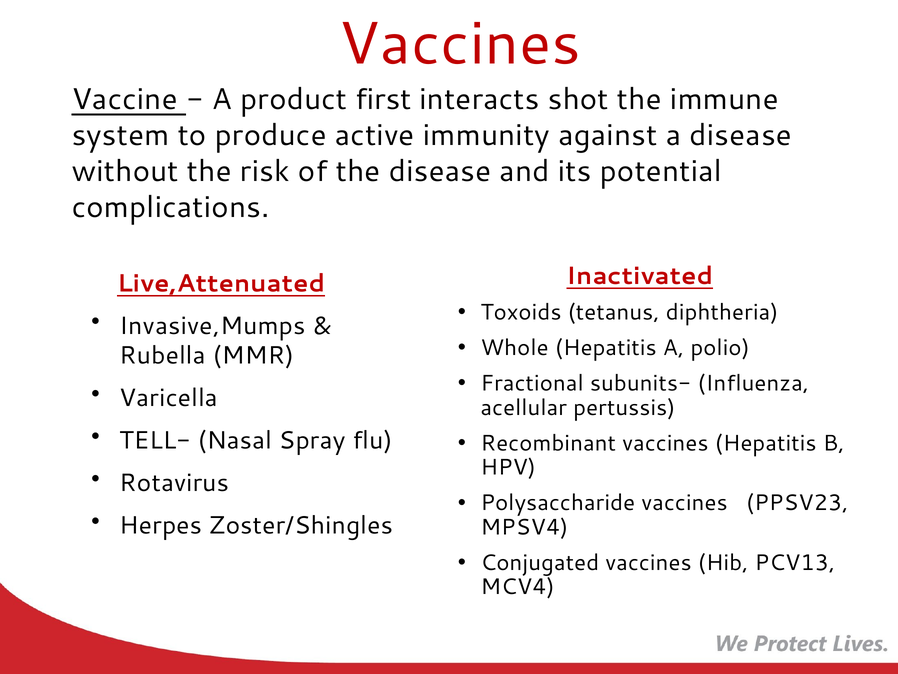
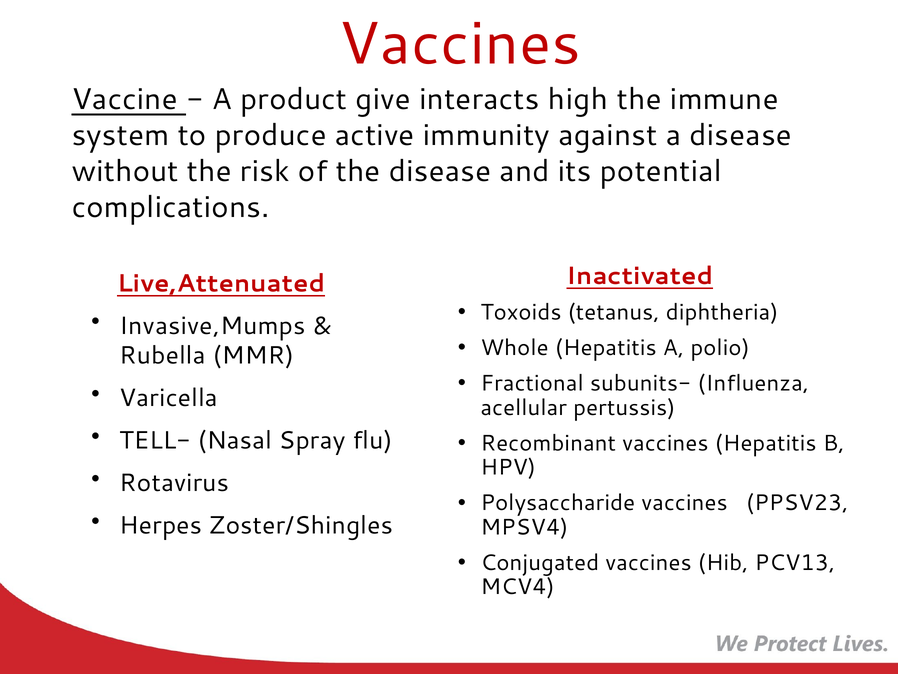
first: first -> give (383, 99)
shot: shot -> high (578, 99)
